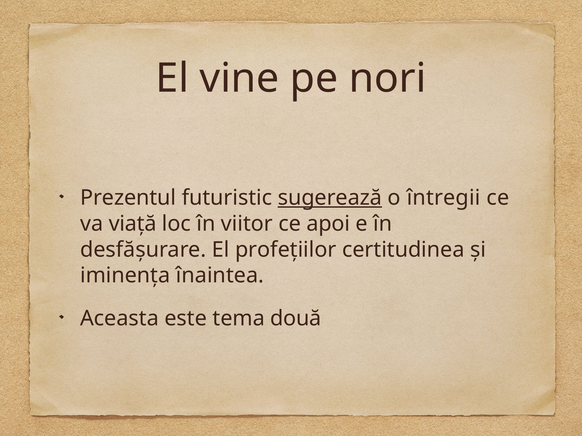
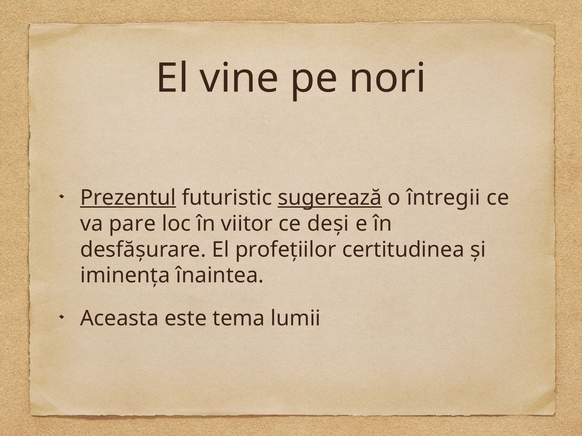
Prezentul underline: none -> present (128, 198)
viață: viață -> pare (132, 224)
apoi: apoi -> deși (328, 224)
două: două -> lumii (296, 319)
